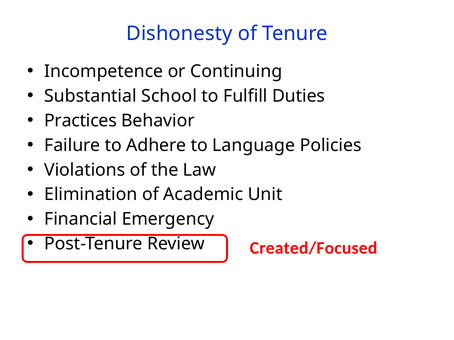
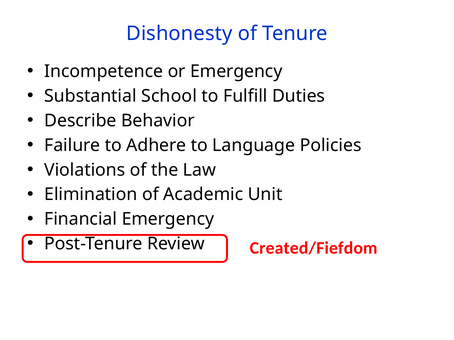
or Continuing: Continuing -> Emergency (236, 71)
Practices: Practices -> Describe (80, 121)
Created/Focused: Created/Focused -> Created/Fiefdom (314, 248)
